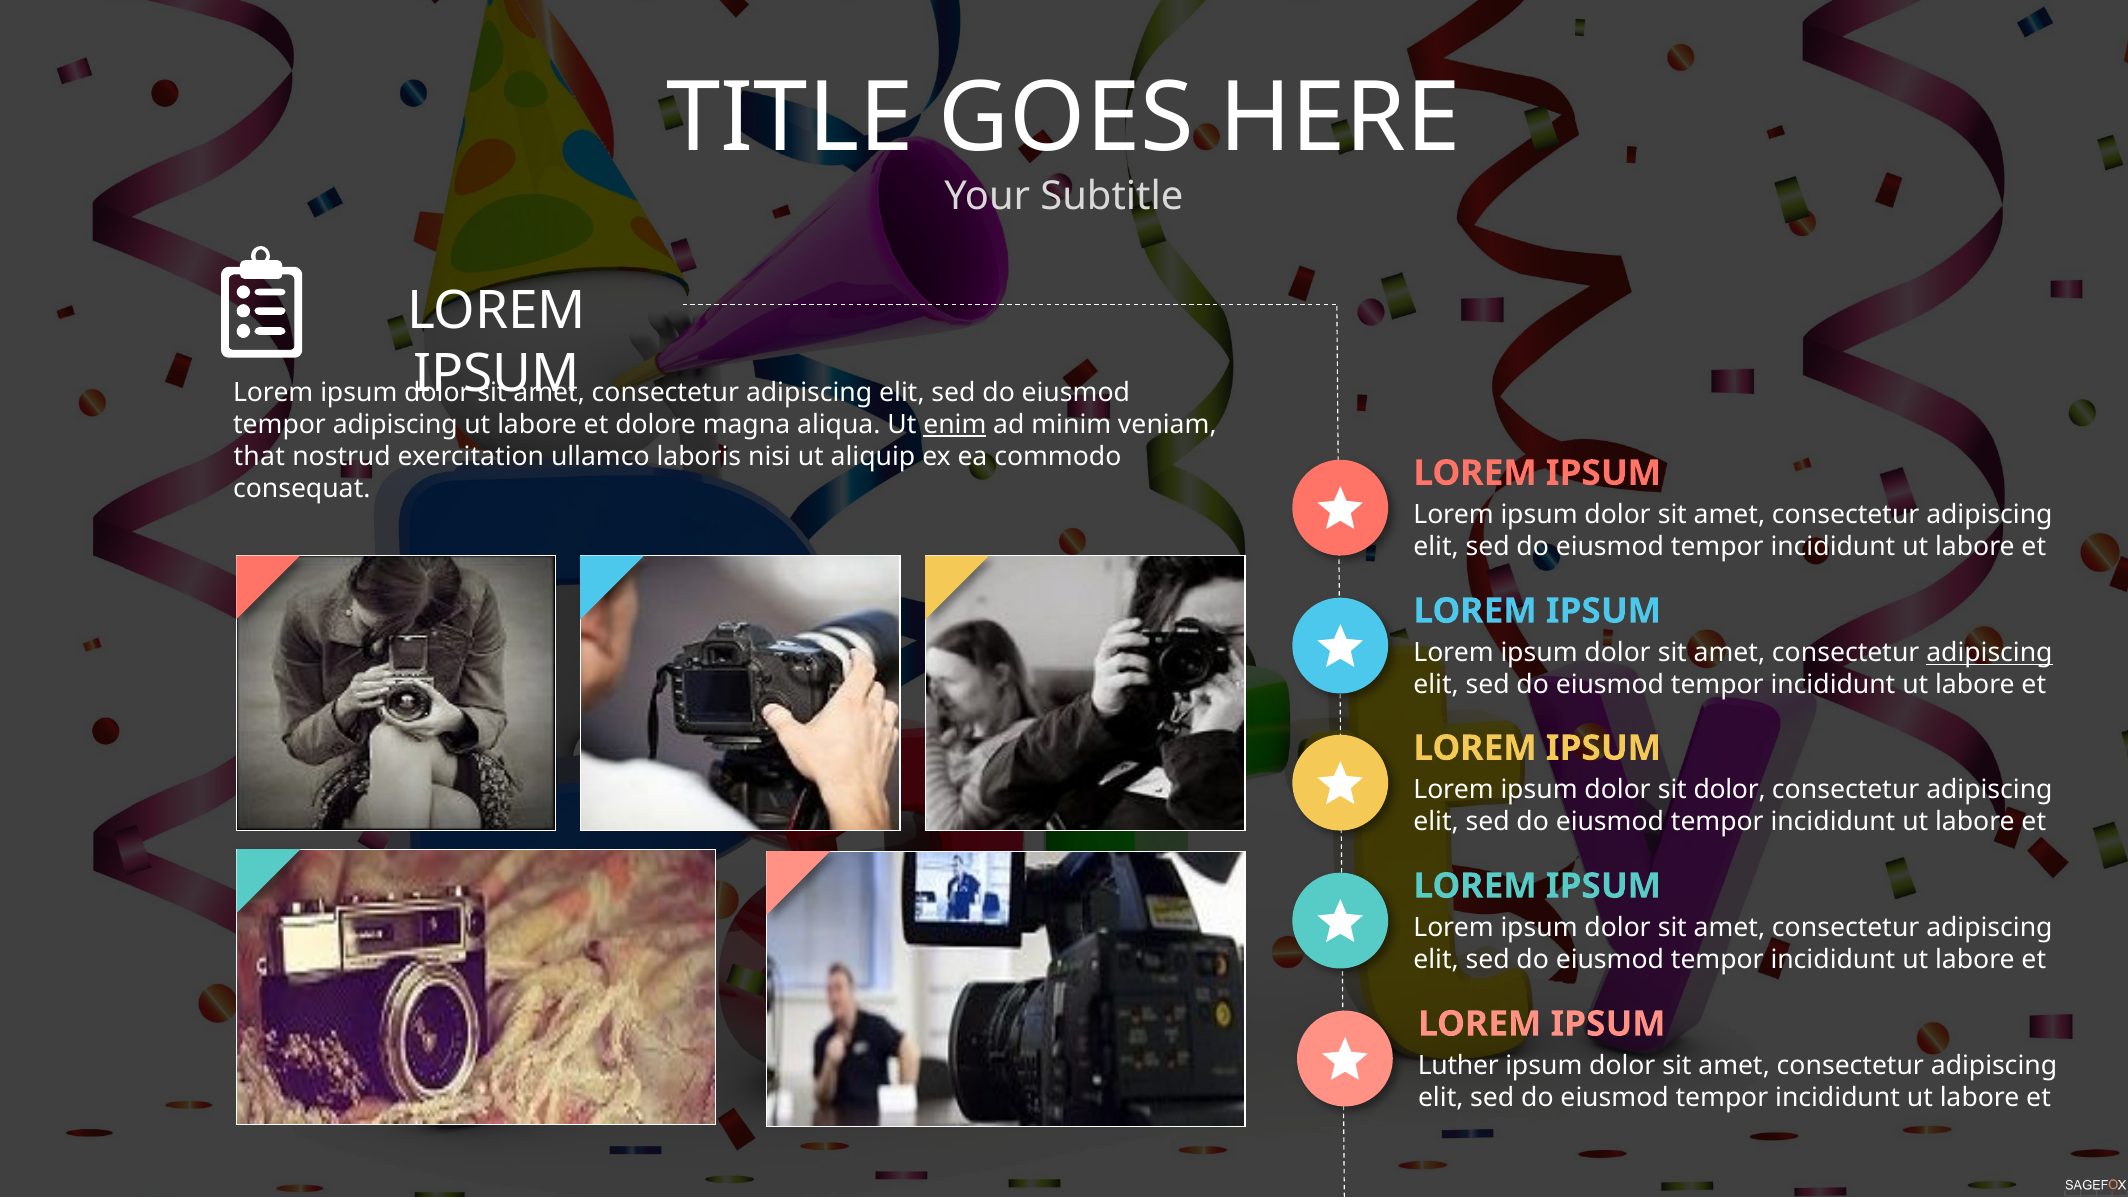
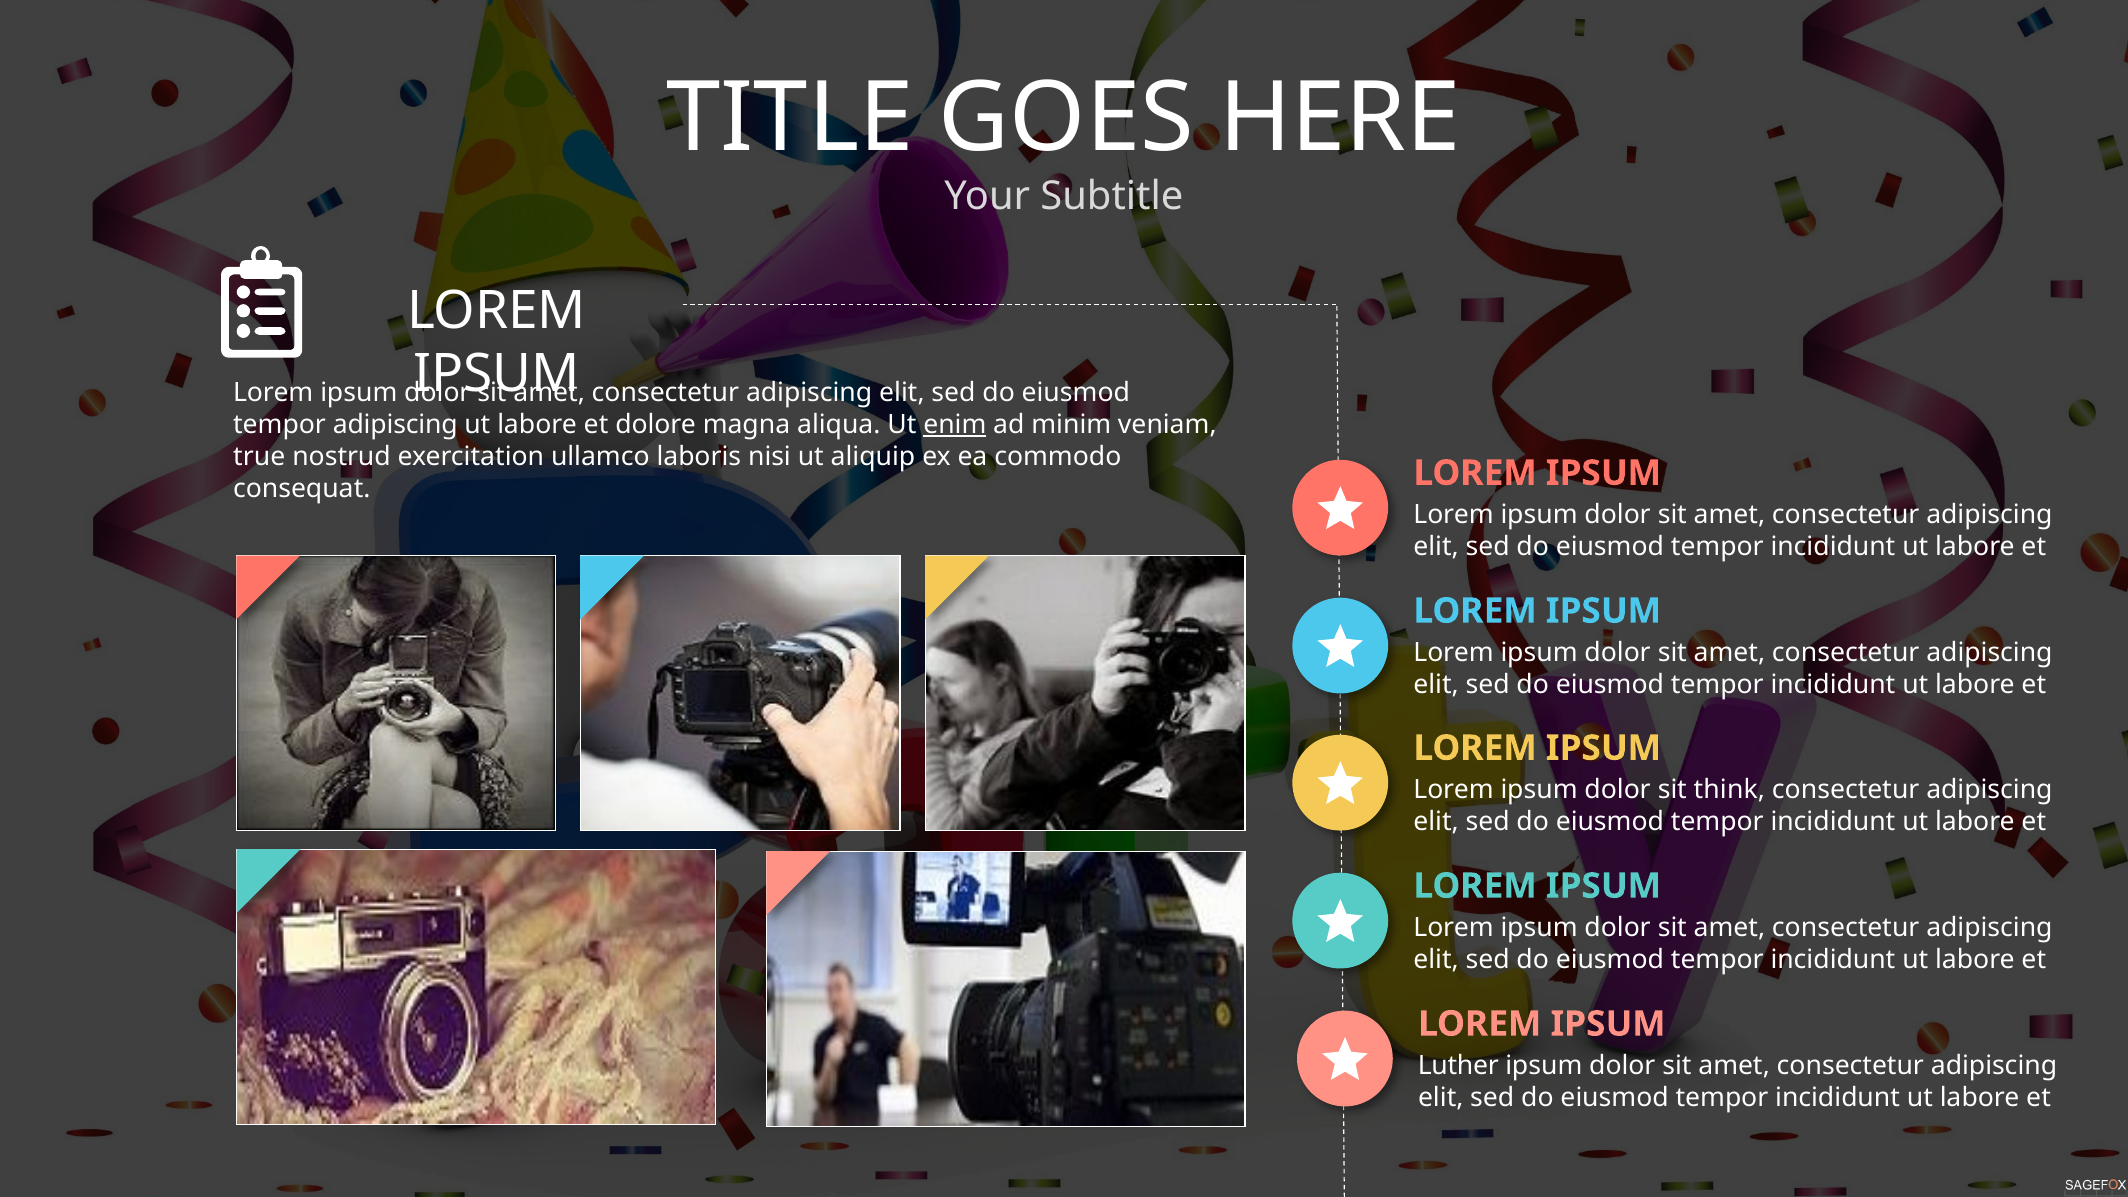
that: that -> true (259, 456)
adipiscing underline: present -> none (1989, 653)
sit dolor: dolor -> think (1729, 790)
